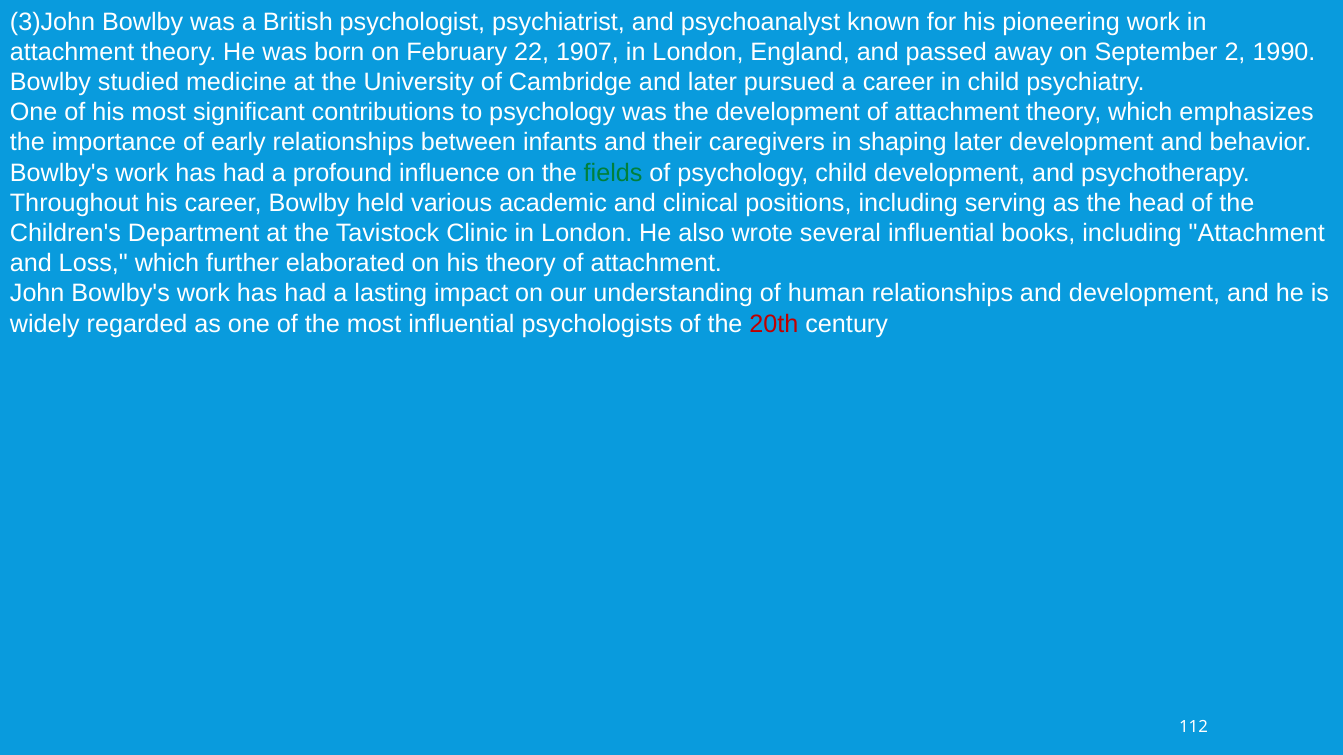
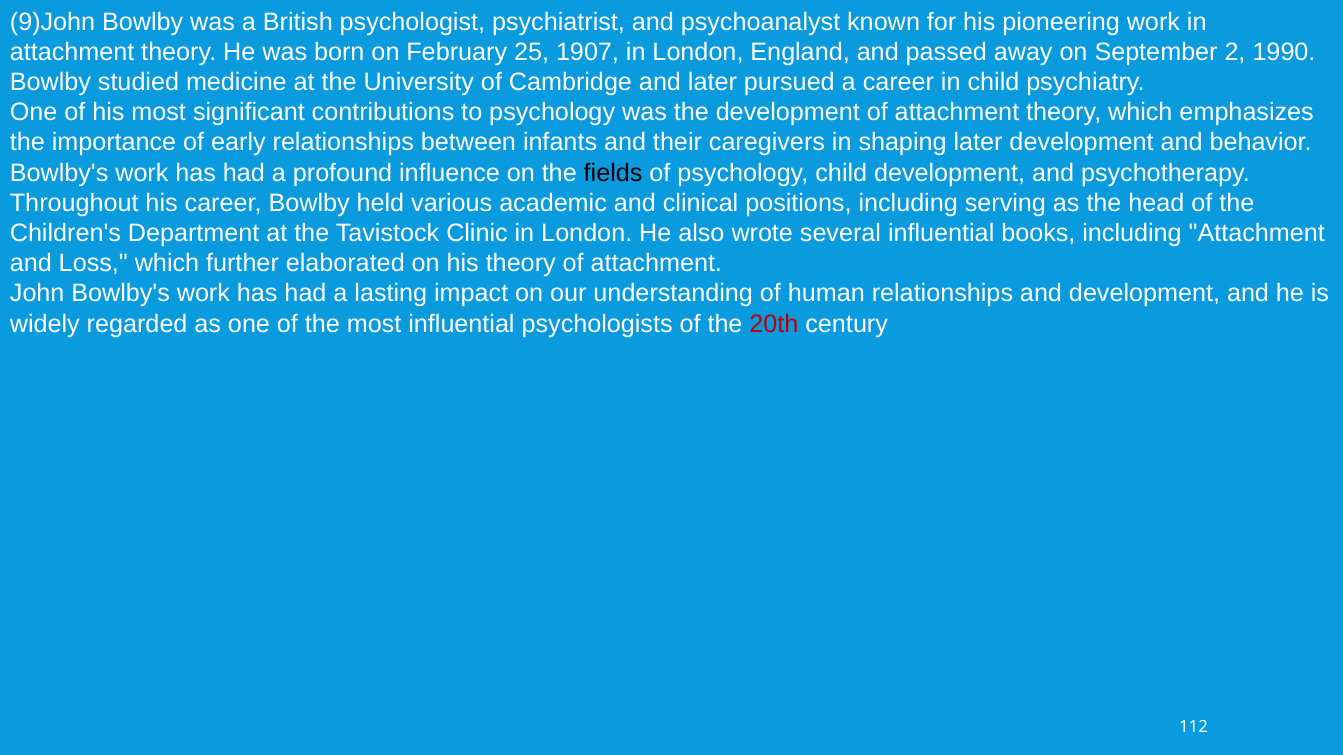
3)John: 3)John -> 9)John (53, 22)
22: 22 -> 25 (532, 52)
fields colour: green -> black (613, 173)
